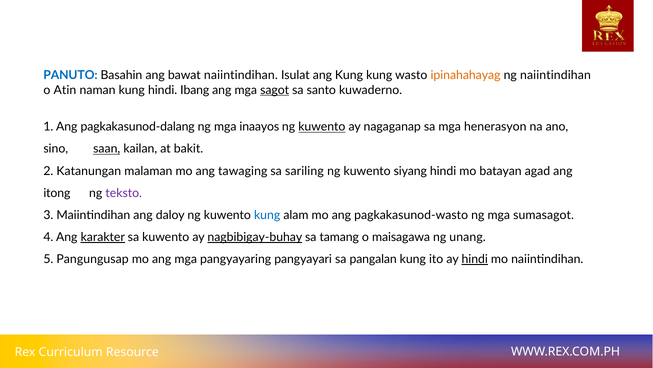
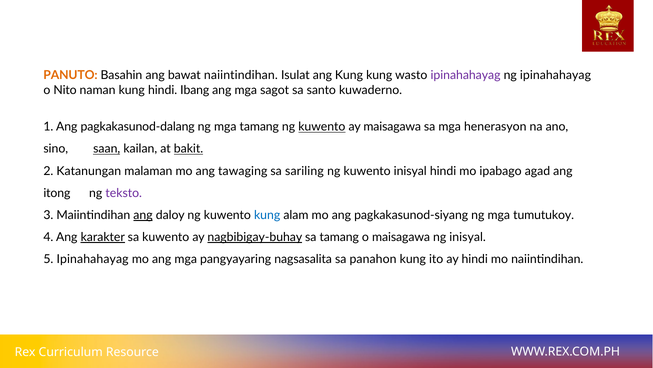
PANUTO colour: blue -> orange (70, 75)
ipinahahayag colour: orange -> purple (466, 75)
ng naiintindihan: naiintindihan -> ipinahahayag (555, 75)
Atin: Atin -> Nito (65, 90)
sagot underline: present -> none (275, 90)
mga inaayos: inaayos -> tamang (259, 127)
ay nagaganap: nagaganap -> maisagawa (392, 127)
bakit underline: none -> present (189, 149)
kuwento siyang: siyang -> inisyal (410, 171)
batayan: batayan -> ipabago (501, 171)
ang underline: none -> present (143, 215)
pagkakasunod-wasto: pagkakasunod-wasto -> pagkakasunod-siyang (411, 215)
sumasagot: sumasagot -> tumutukoy (544, 215)
ng unang: unang -> inisyal (468, 237)
5 Pangungusap: Pangungusap -> Ipinahahayag (93, 259)
pangyayari: pangyayari -> nagsasalita (303, 259)
pangalan: pangalan -> panahon (373, 259)
hindi underline: present -> none (475, 259)
